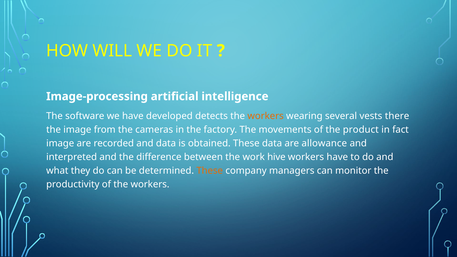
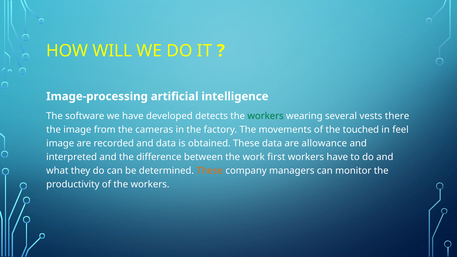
workers colour: orange -> green (266, 116)
product: product -> touched (361, 130)
fact: fact -> feel (400, 130)
hive: hive -> first (276, 157)
